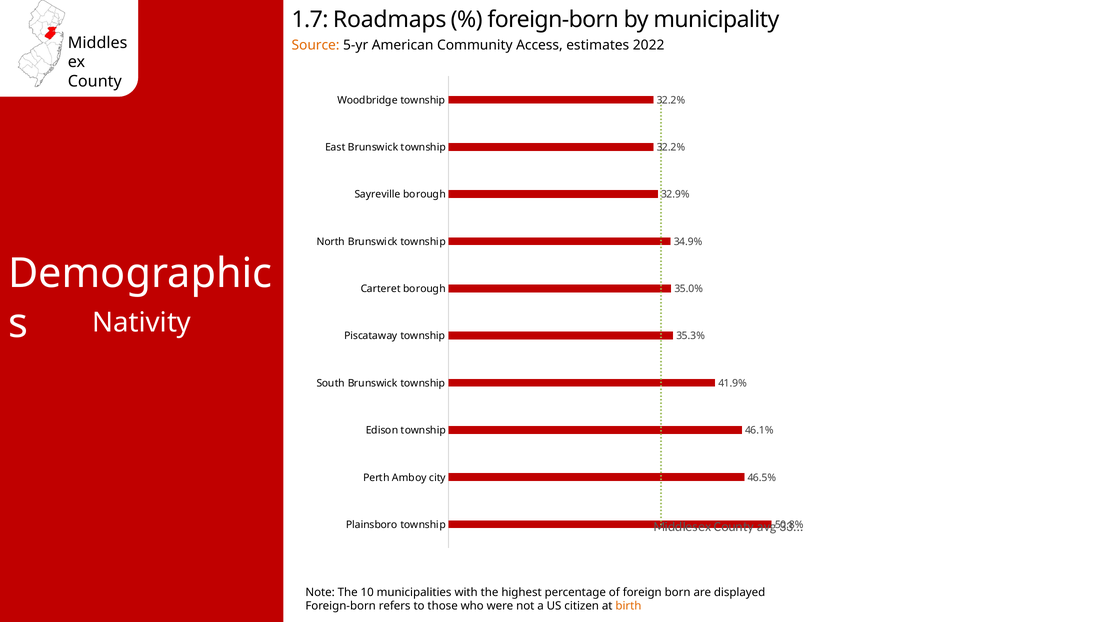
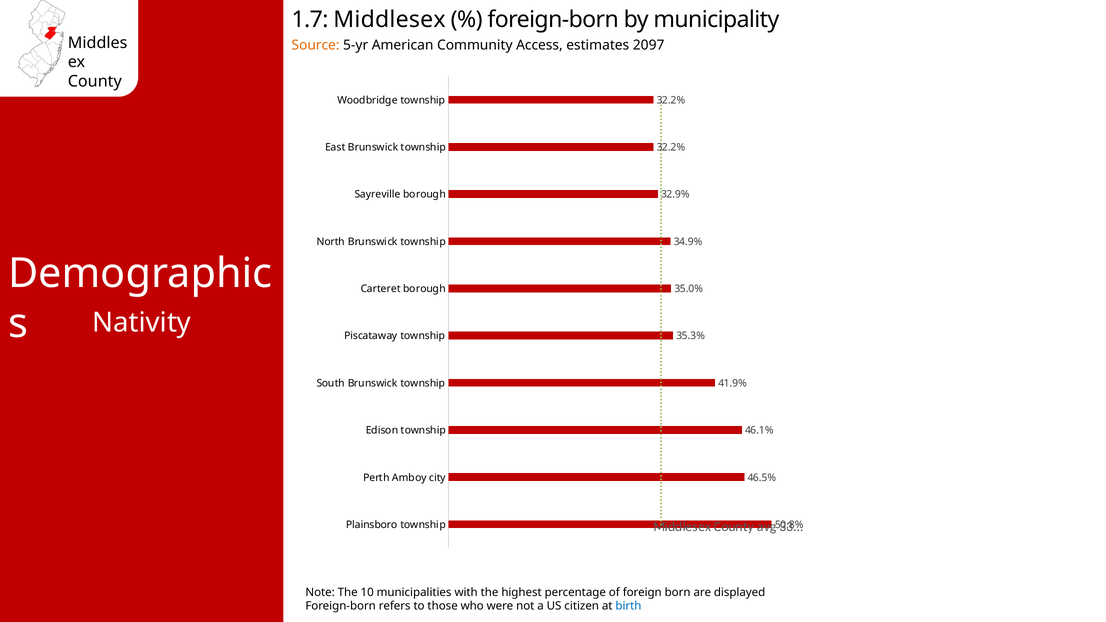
1.7 Roadmaps: Roadmaps -> Middlesex (389, 20)
2022: 2022 -> 2097 (649, 45)
birth colour: orange -> blue (628, 606)
